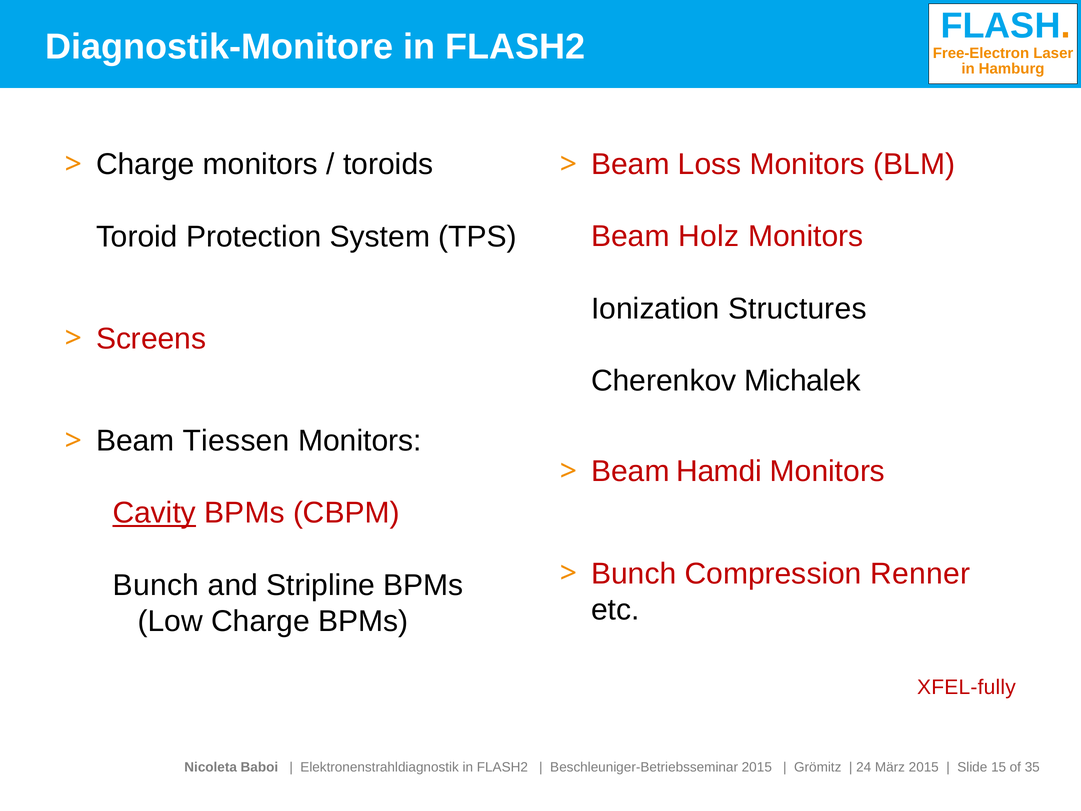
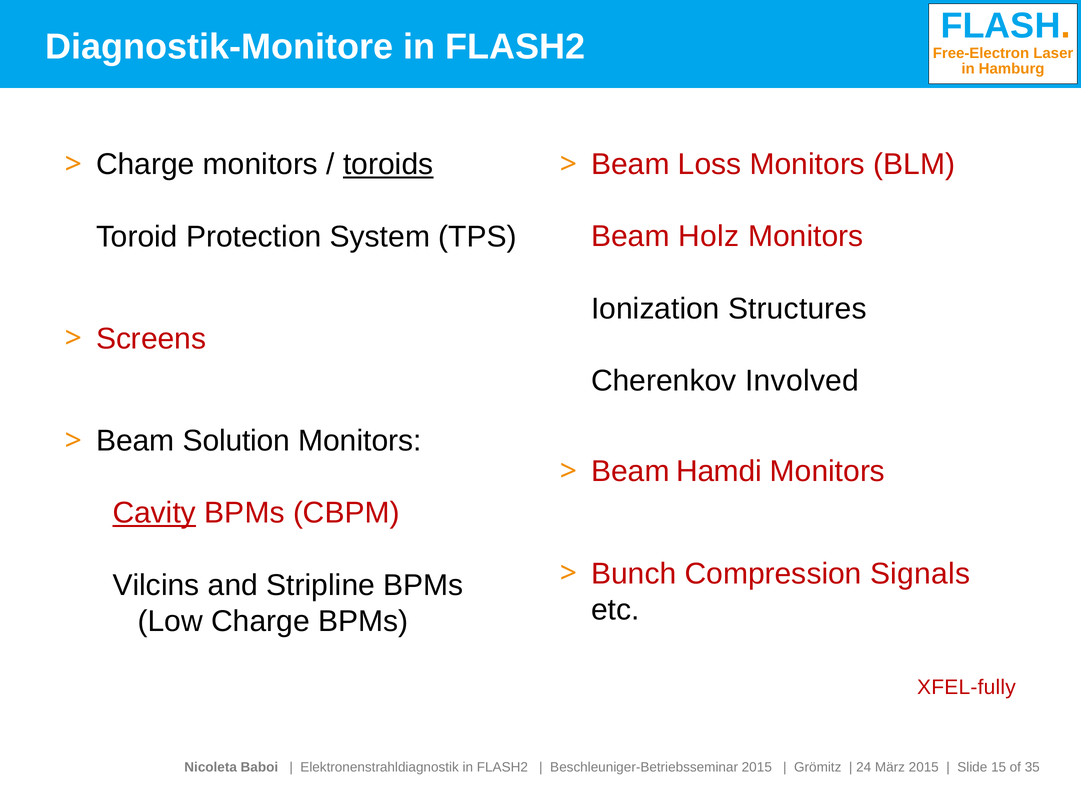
toroids underline: none -> present (388, 164)
Michalek: Michalek -> Involved (802, 381)
Tiessen: Tiessen -> Solution (236, 441)
Renner: Renner -> Signals (920, 573)
Bunch: Bunch -> Vilcins (156, 585)
